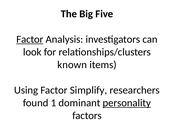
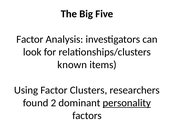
Factor underline: present -> none (30, 39)
Simplify: Simplify -> Clusters (89, 91)
1: 1 -> 2 (53, 103)
